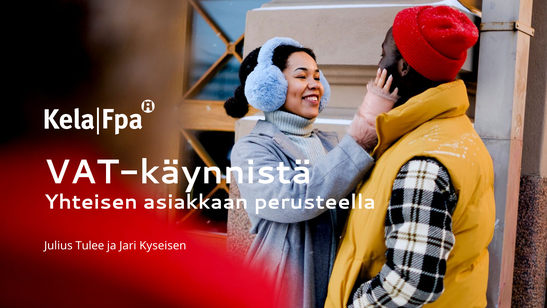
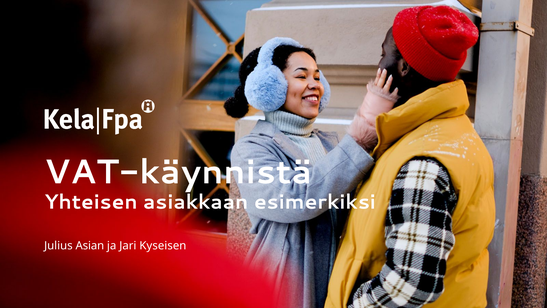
perusteella: perusteella -> esimerkiksi (315, 202)
Tulee: Tulee -> Asian (90, 245)
